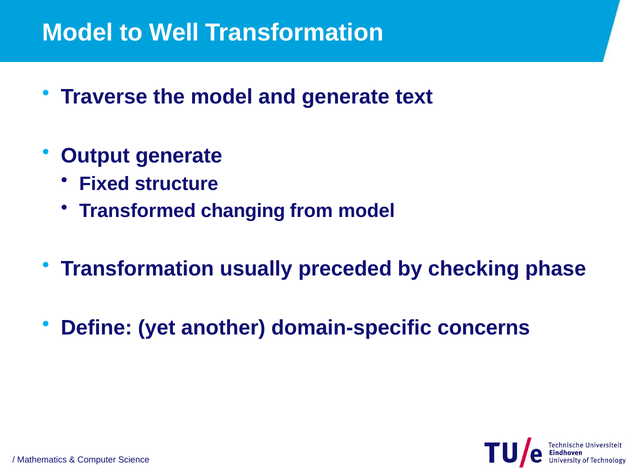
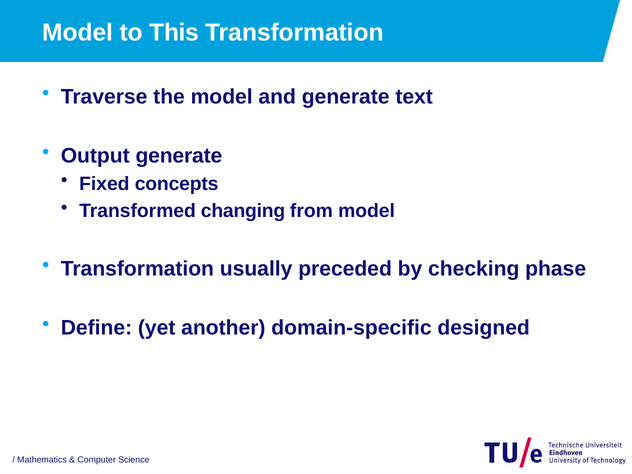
Well: Well -> This (174, 33)
structure: structure -> concepts (177, 184)
concerns: concerns -> designed (484, 328)
